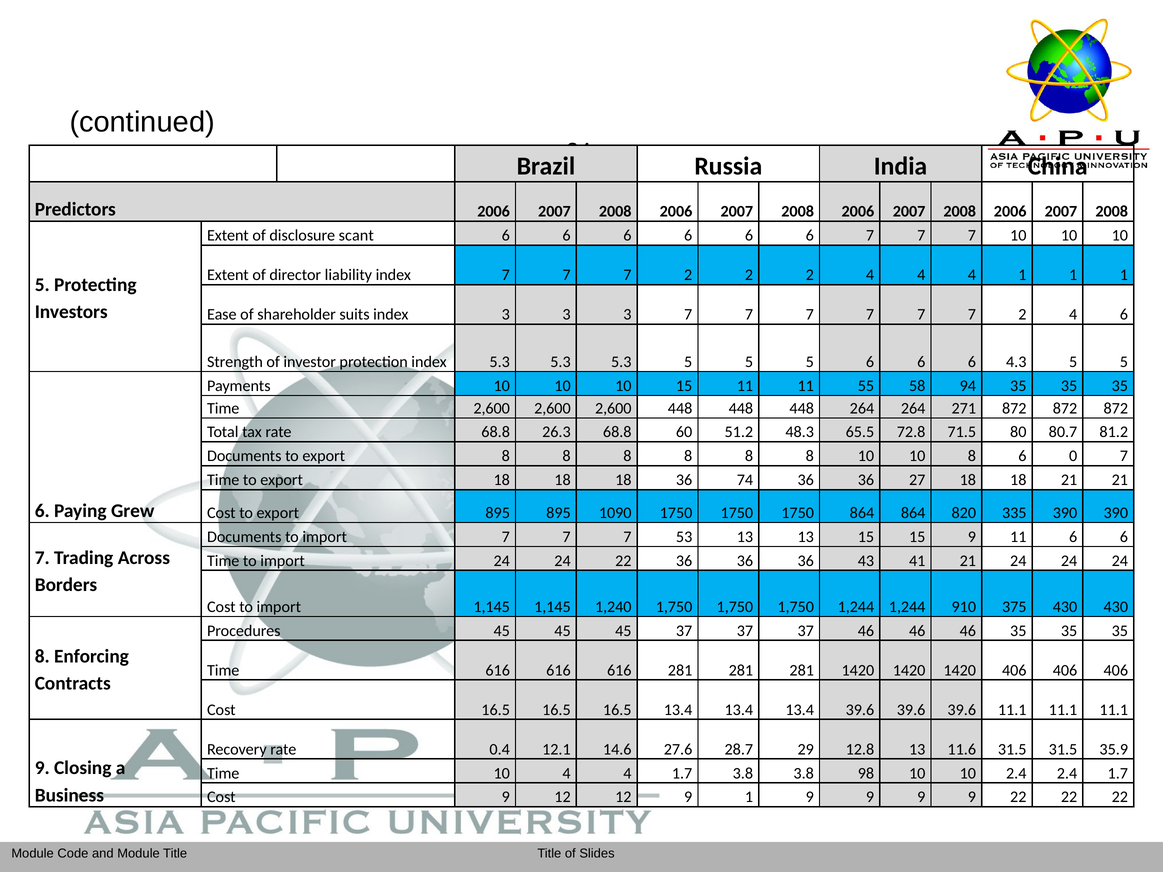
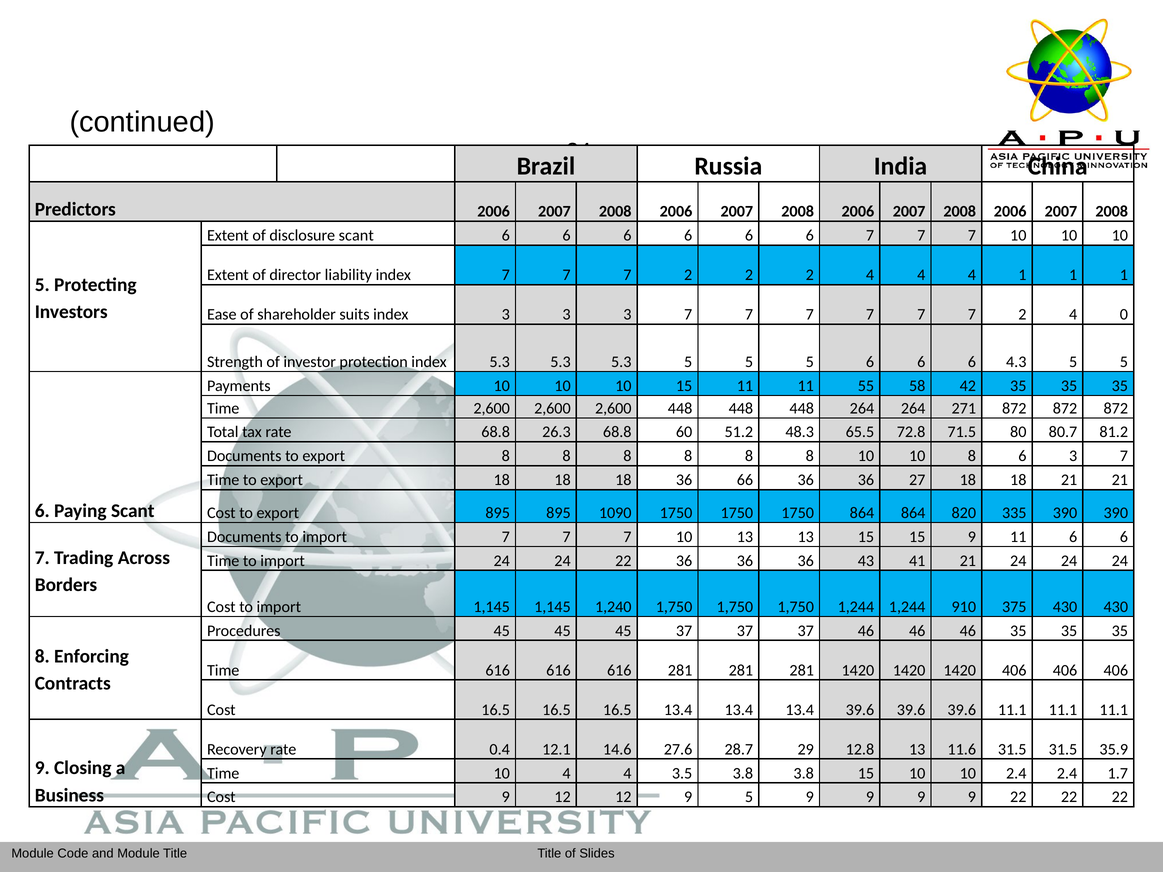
4 6: 6 -> 0 (1124, 315)
94: 94 -> 42 (968, 386)
6 0: 0 -> 3 (1073, 456)
74: 74 -> 66 (745, 480)
Paying Grew: Grew -> Scant (133, 511)
53: 53 -> 10 (684, 537)
4 1.7: 1.7 -> 3.5 (682, 773)
3.8 98: 98 -> 15 (866, 773)
9 1: 1 -> 5 (749, 797)
